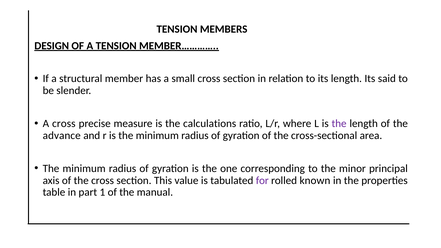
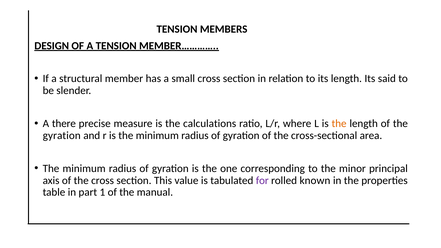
A cross: cross -> there (64, 124)
the colour: purple -> orange (339, 124)
advance: advance -> gyration (62, 136)
